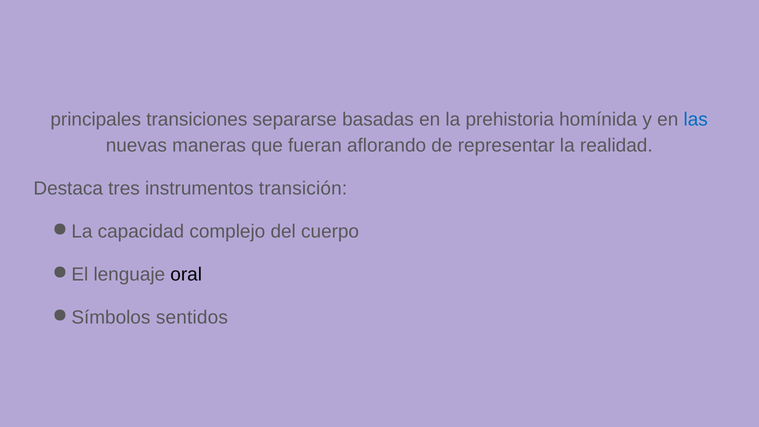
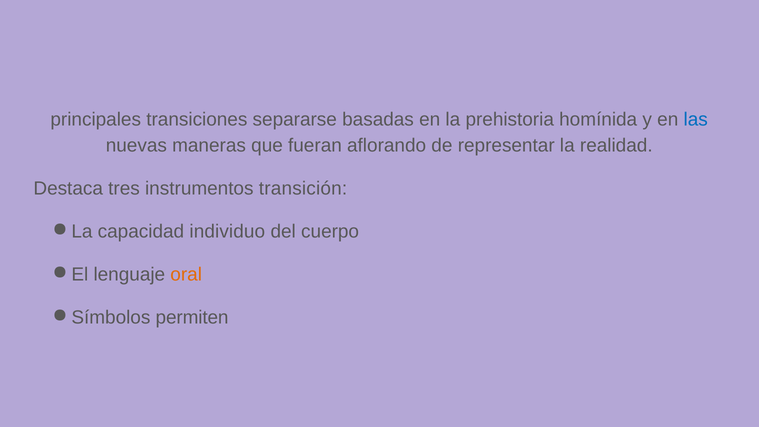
complejo: complejo -> individuo (227, 232)
oral colour: black -> orange (186, 275)
sentidos: sentidos -> permiten (192, 318)
